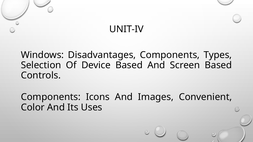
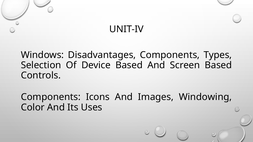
Convenient: Convenient -> Windowing (205, 97)
